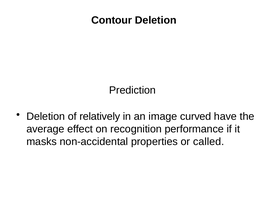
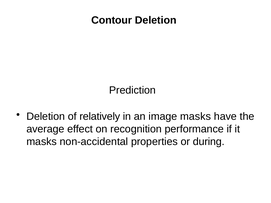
image curved: curved -> masks (196, 117)
called: called -> during (209, 142)
